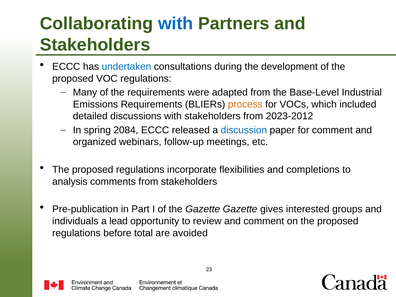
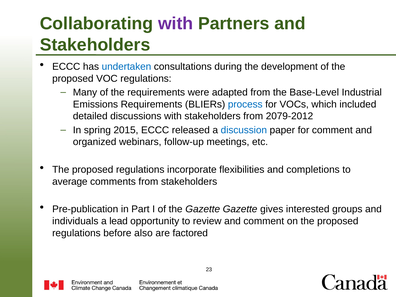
with colour: blue -> purple (176, 24)
process colour: orange -> blue (245, 104)
2023-2012: 2023-2012 -> 2079-2012 (290, 116)
2084: 2084 -> 2015 (126, 130)
analysis: analysis -> average (70, 182)
total: total -> also (143, 233)
avoided: avoided -> factored (190, 233)
